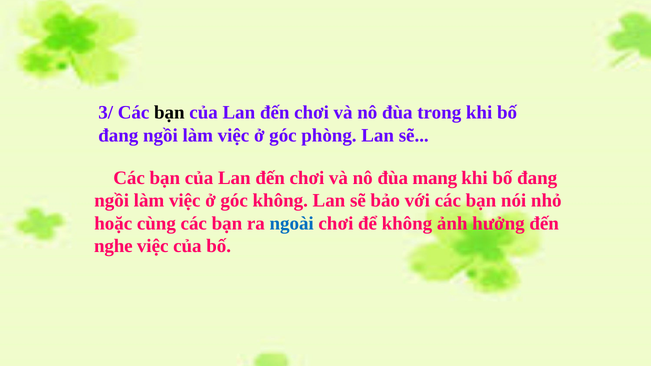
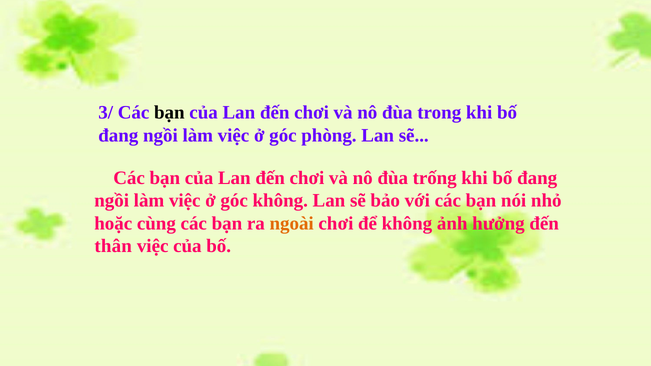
mang: mang -> trống (435, 178)
ngoài colour: blue -> orange (292, 223)
nghe: nghe -> thân (113, 246)
